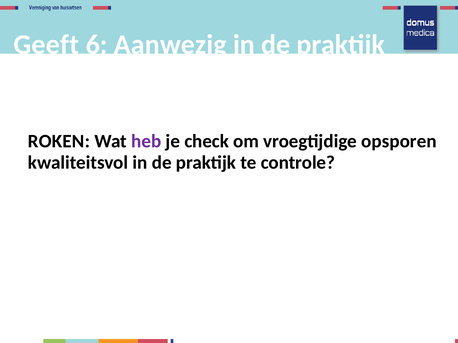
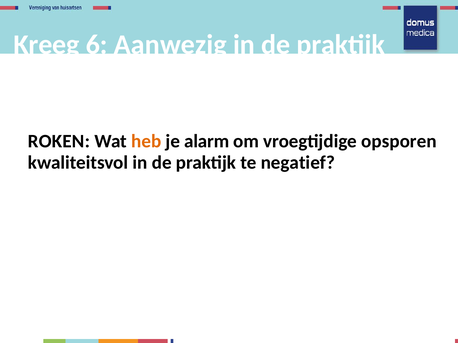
Geeft: Geeft -> Kreeg (46, 45)
heb colour: purple -> orange (146, 141)
check: check -> alarm (207, 141)
controle: controle -> negatief (298, 163)
